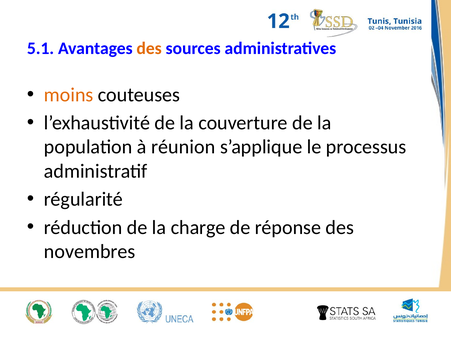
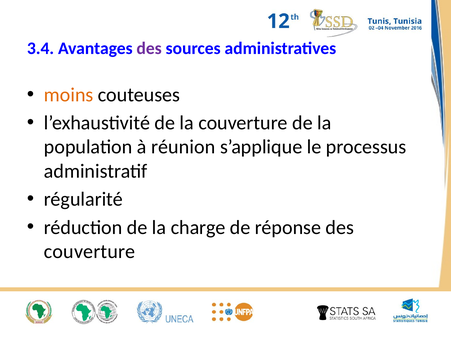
5.1: 5.1 -> 3.4 (41, 48)
des colour: orange -> purple (149, 48)
novembres: novembres -> couverture (90, 251)
